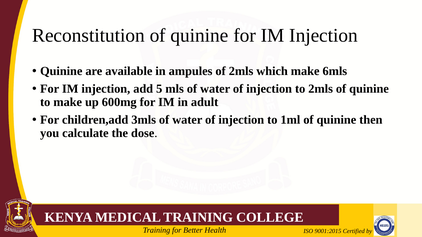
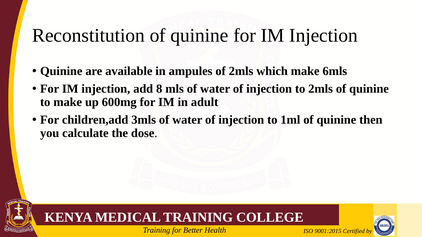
5: 5 -> 8 (159, 89)
